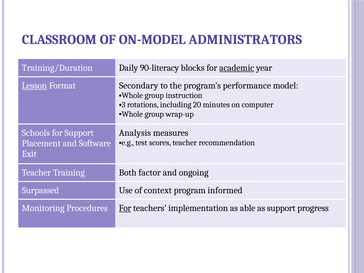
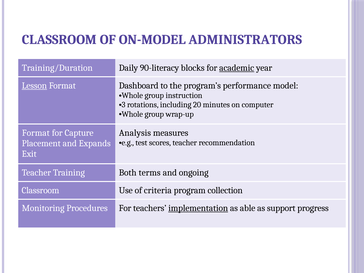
Secondary: Secondary -> Dashboard (139, 86)
Schools: Schools -> Format (36, 133)
for Support: Support -> Capture (79, 133)
Software: Software -> Expands (95, 143)
factor: factor -> terms (150, 173)
Surpassed: Surpassed -> Classroom (40, 190)
context: context -> criteria (158, 190)
informed: informed -> collection (225, 190)
For underline: present -> none (125, 208)
implementation underline: none -> present (198, 208)
